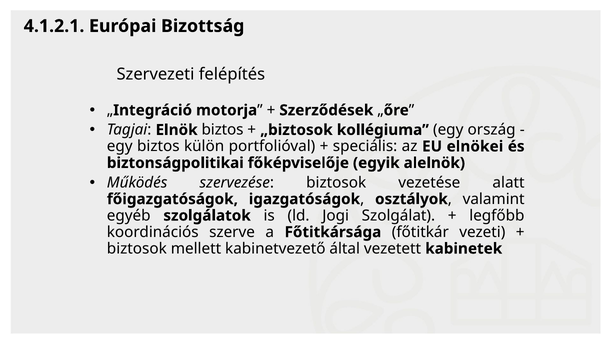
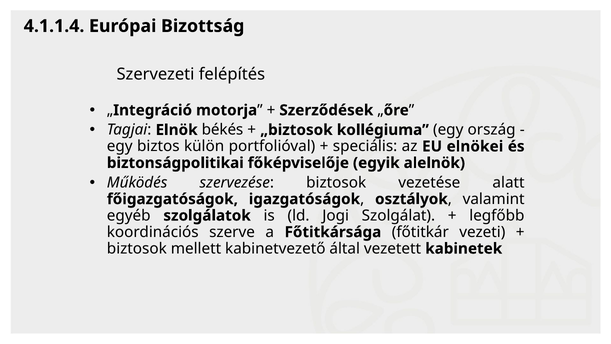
4.1.2.1: 4.1.2.1 -> 4.1.1.4 (54, 26)
Elnök biztos: biztos -> békés (223, 130)
